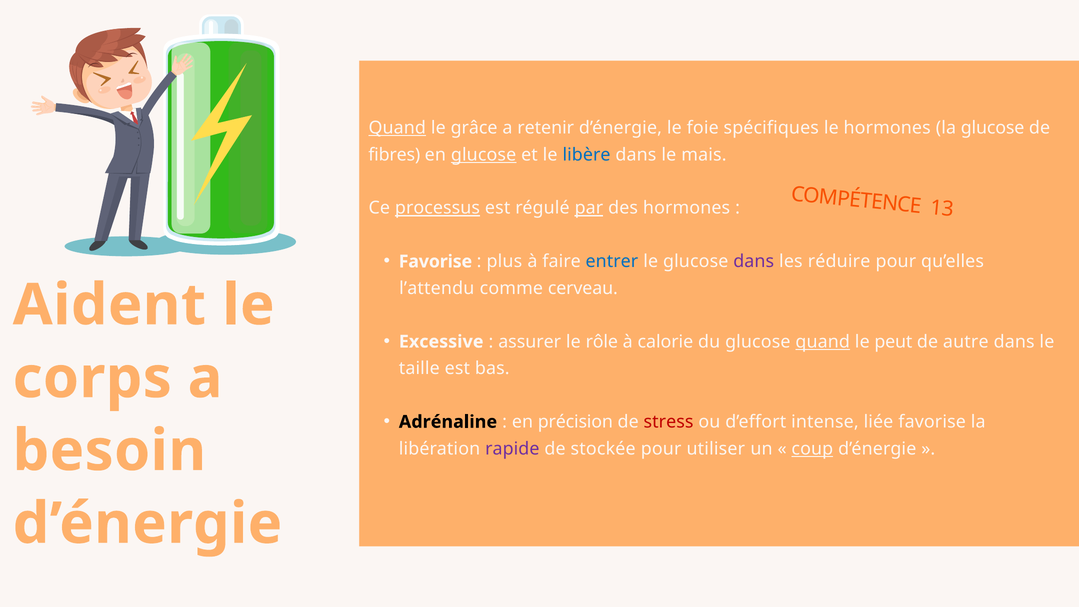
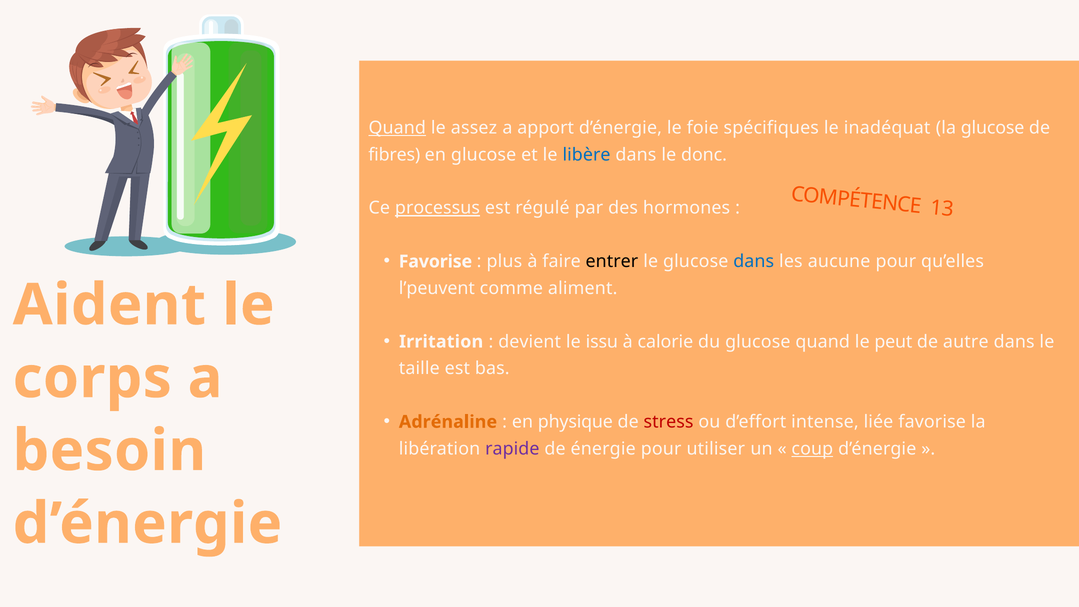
grâce: grâce -> assez (474, 128)
retenir: retenir -> apport (546, 128)
le hormones: hormones -> inadéquat (887, 128)
glucose underline: present -> none (484, 155)
mais: mais -> donc (704, 155)
par underline: present -> none (589, 208)
entrer colour: blue -> black (612, 262)
dans colour: purple -> blue (754, 262)
réduire: réduire -> aucune (839, 262)
l’attendu: l’attendu -> l’peuvent (437, 288)
cerveau: cerveau -> aliment (583, 288)
Excessive: Excessive -> Irritation (441, 342)
assurer: assurer -> devient (530, 342)
rôle: rôle -> issu (602, 342)
quand underline: present -> none (823, 342)
Adrénaline colour: black -> orange (448, 422)
précision: précision -> physique (575, 422)
stockée: stockée -> énergie (603, 449)
